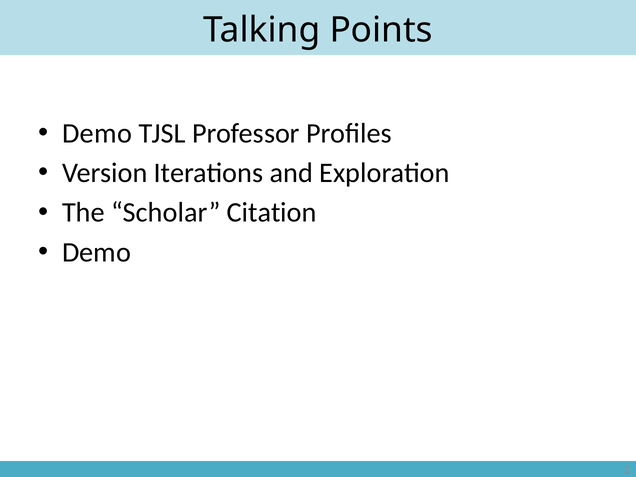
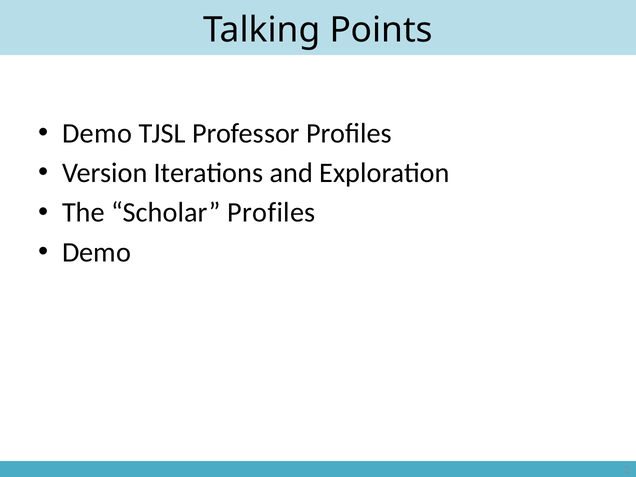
Scholar Citation: Citation -> Profiles (271, 213)
